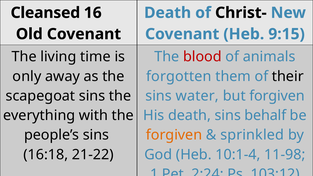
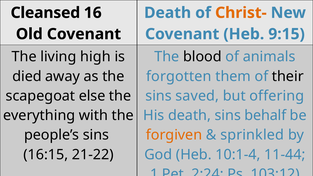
Christ- colour: black -> orange (241, 13)
time: time -> high (95, 57)
blood colour: red -> black (202, 57)
only: only -> died (27, 76)
scapegoat sins: sins -> else (92, 96)
water: water -> saved (197, 96)
but forgiven: forgiven -> offering (277, 96)
16:18: 16:18 -> 16:15 (46, 155)
11-98: 11-98 -> 11-44 (285, 155)
